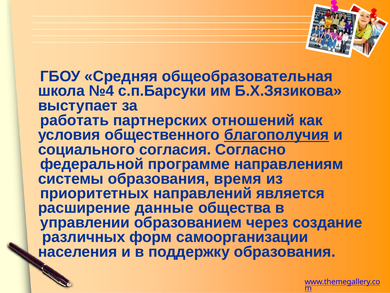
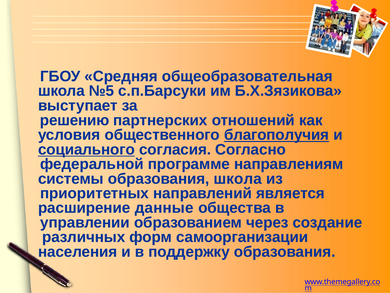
№4: №4 -> №5 (101, 91)
работать: работать -> решению (75, 120)
социального underline: none -> present (86, 149)
образования время: время -> школа (238, 178)
